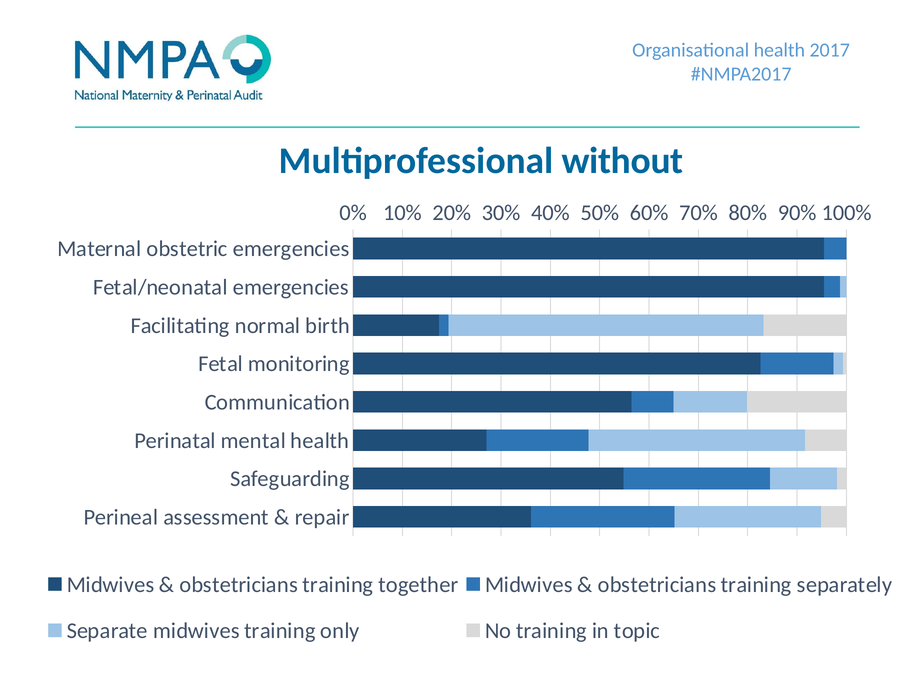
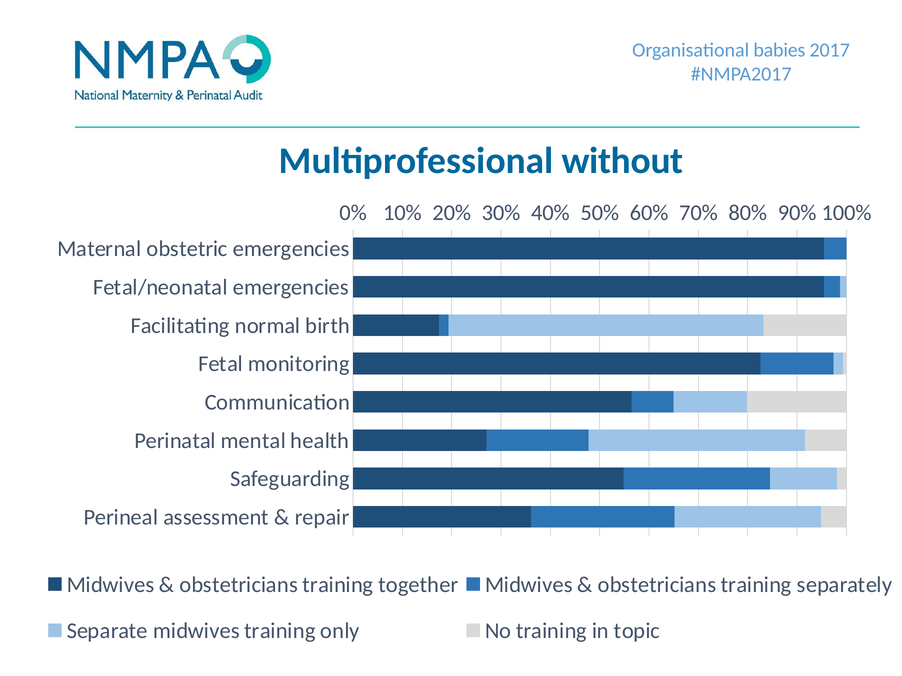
Organisational health: health -> babies (779, 50)
